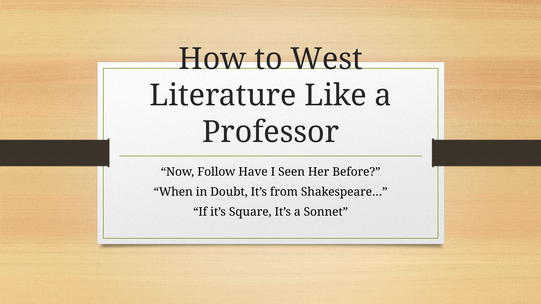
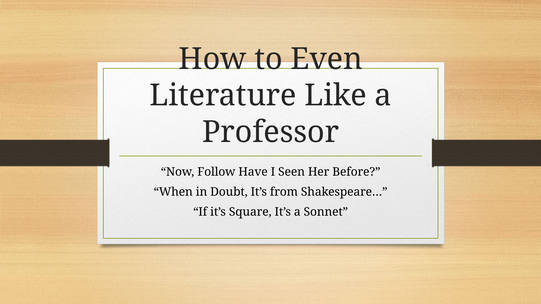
West: West -> Even (327, 59)
